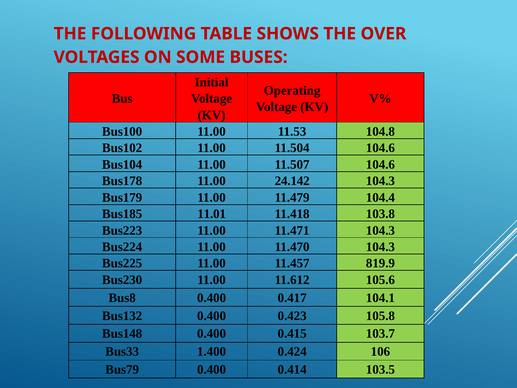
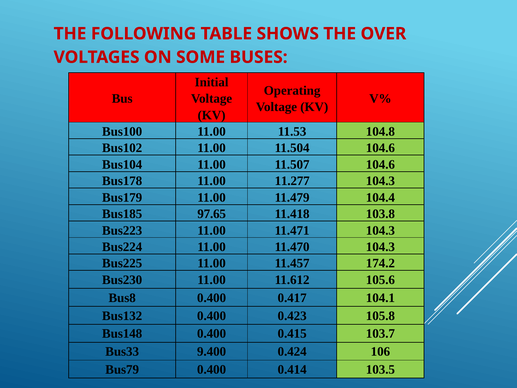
24.142: 24.142 -> 11.277 (292, 181)
11.01: 11.01 -> 97.65 (212, 214)
819.9: 819.9 -> 174.2 (380, 263)
1.400: 1.400 -> 9.400 (212, 351)
